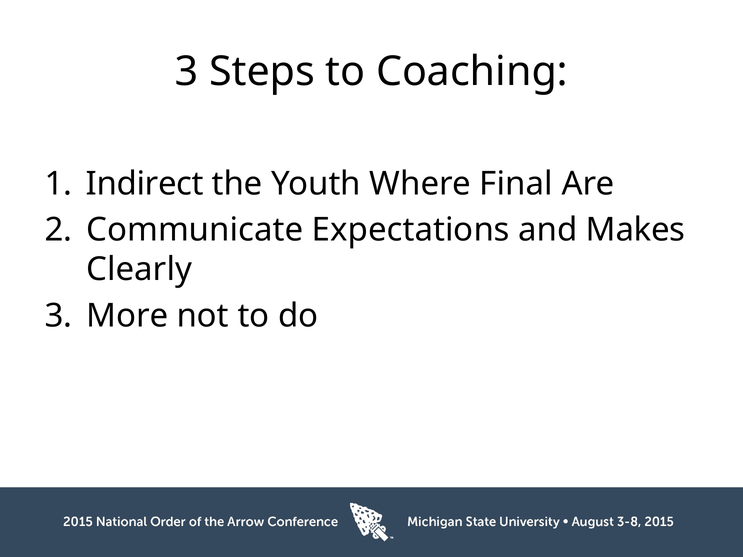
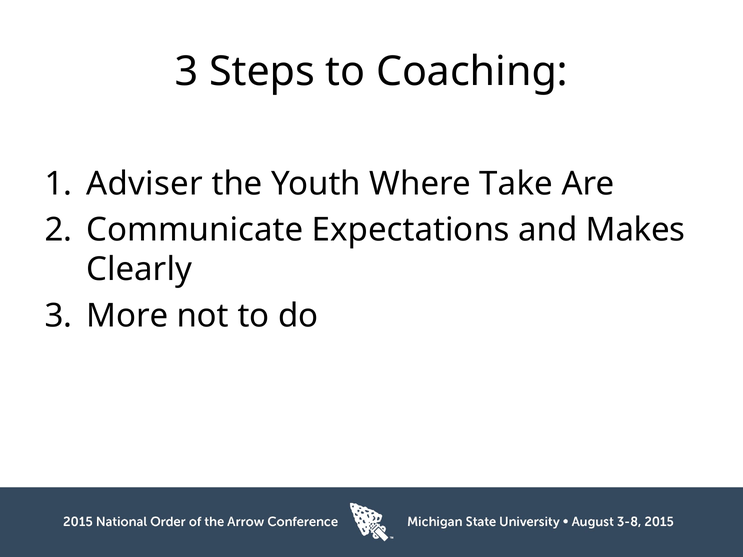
Indirect: Indirect -> Adviser (145, 184)
Final: Final -> Take (516, 184)
